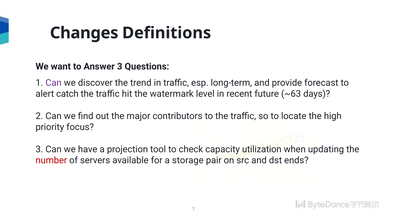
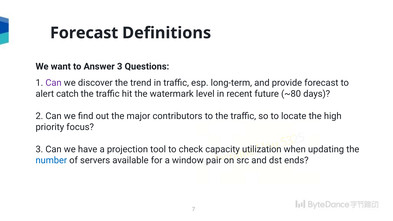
Changes: Changes -> Forecast (84, 33)
~63: ~63 -> ~80 (291, 94)
number colour: red -> blue (51, 160)
storage: storage -> window (188, 160)
